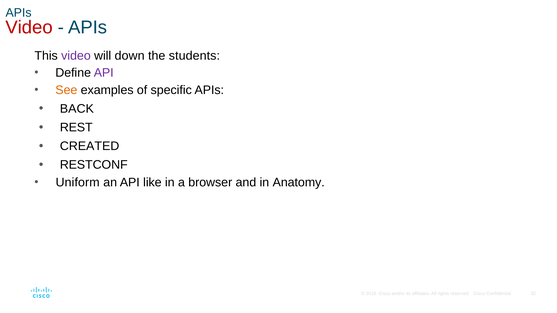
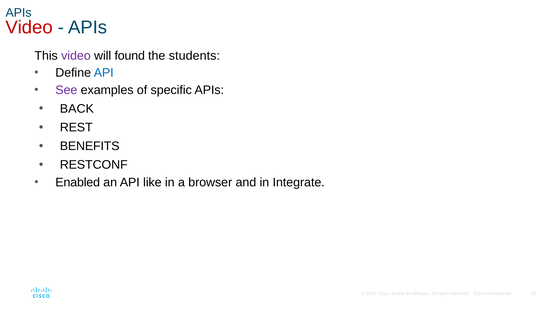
down: down -> found (130, 56)
API colour: purple -> blue (104, 73)
See colour: orange -> purple (66, 90)
CREATED: CREATED -> BENEFITS (90, 146)
Uniform: Uniform -> Enabled (78, 183)
Anatomy: Anatomy -> Integrate (299, 183)
